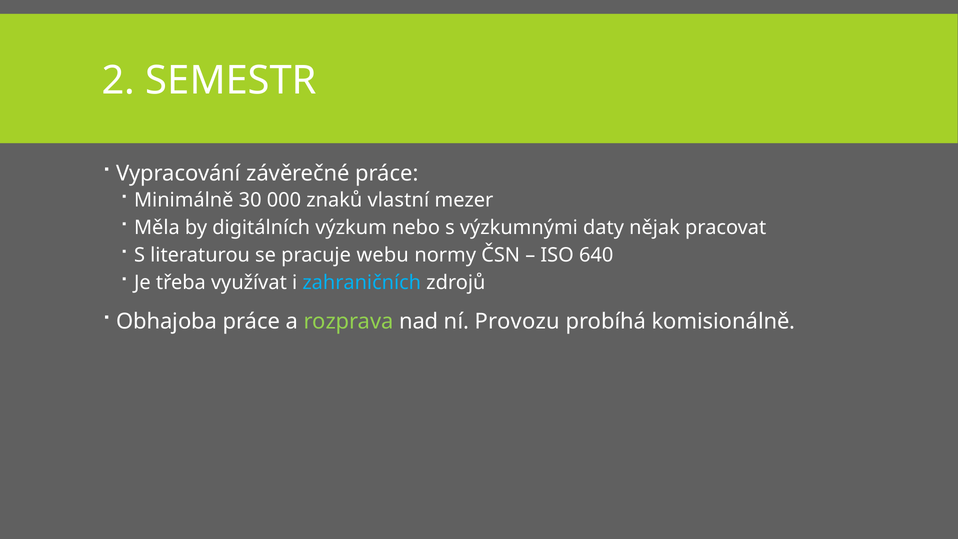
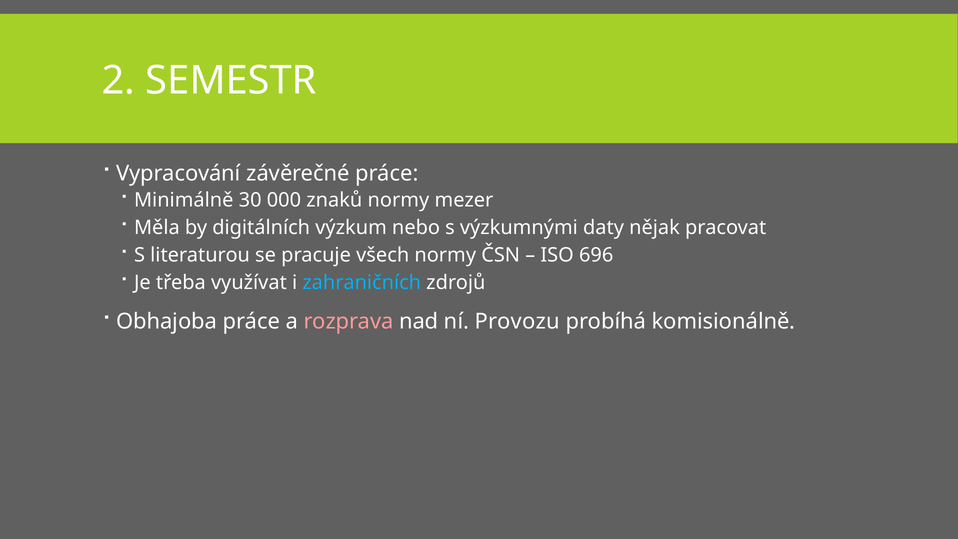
znaků vlastní: vlastní -> normy (398, 200)
webu: webu -> všech (383, 255)
640: 640 -> 696 (596, 255)
rozprava colour: light green -> pink (348, 321)
